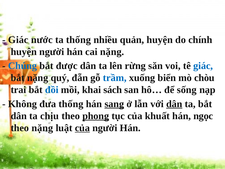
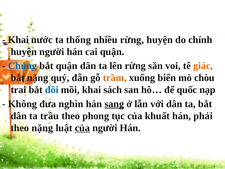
Giác: Giác -> Khai (18, 40)
nhiều quản: quản -> rừng (132, 40)
cai nặng: nặng -> quận (112, 52)
bắt được: được -> quận (67, 66)
giác colour: blue -> orange (203, 66)
trầm colour: blue -> orange (115, 78)
sống: sống -> quốc (187, 90)
đưa thống: thống -> nghìn (71, 104)
dân underline: present -> none (174, 104)
chịu: chịu -> trầu (50, 116)
phong underline: present -> none (96, 116)
ngọc: ngọc -> phải (203, 116)
